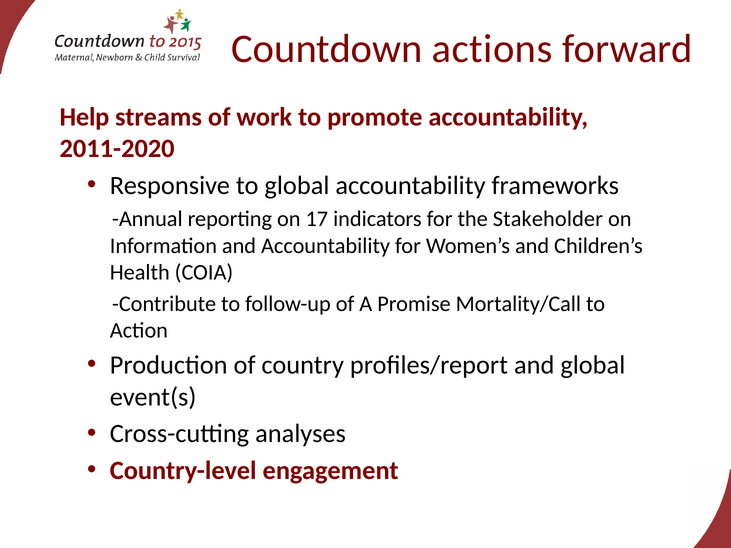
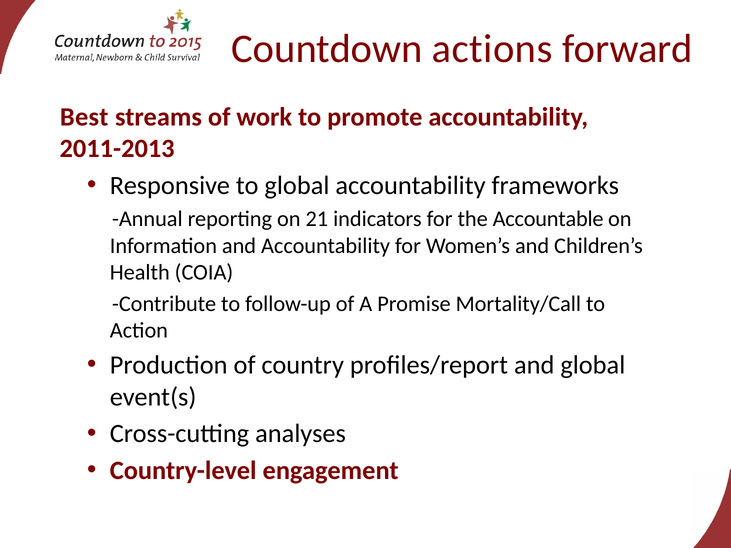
Help: Help -> Best (84, 117)
2011-2020: 2011-2020 -> 2011-2013 (117, 149)
17: 17 -> 21 (317, 219)
Stakeholder: Stakeholder -> Accountable (548, 219)
